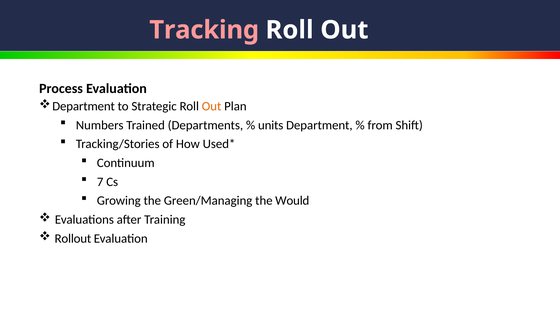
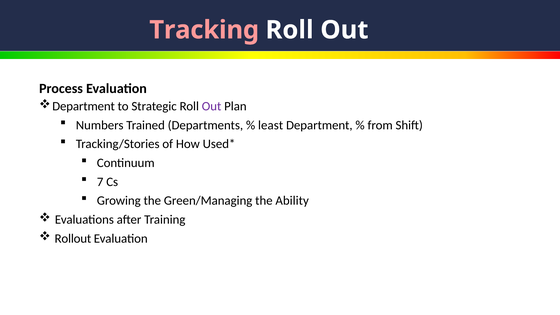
Out colour: orange -> purple (212, 106)
units: units -> least (271, 125)
Would: Would -> Ability (292, 201)
